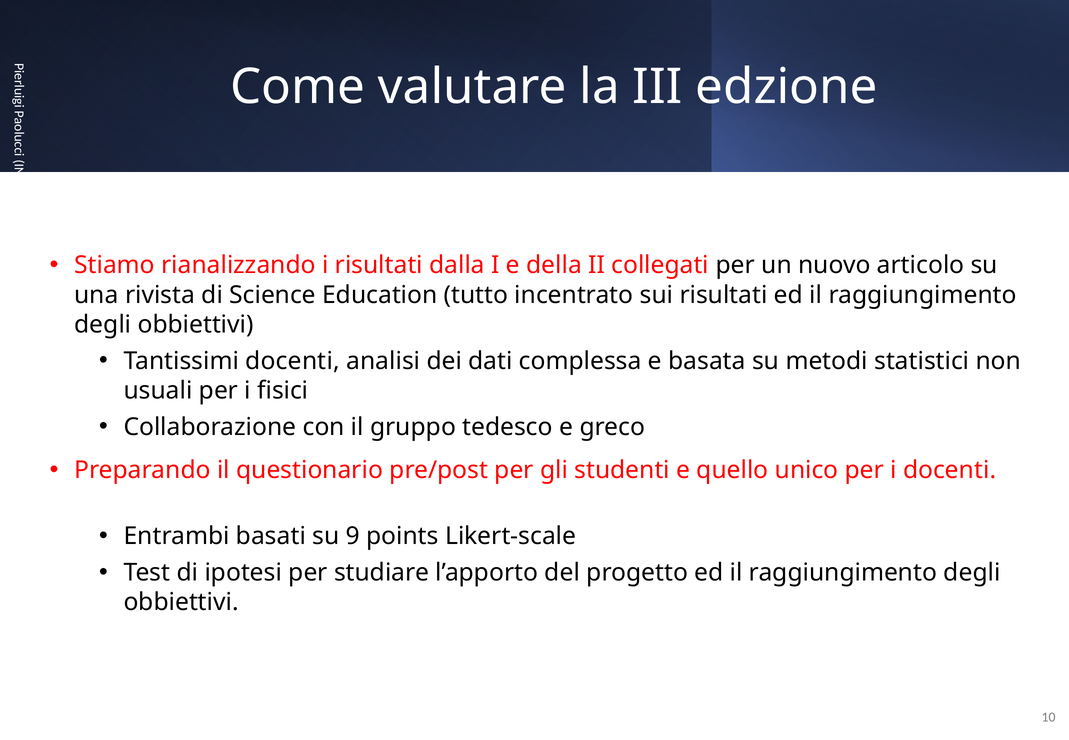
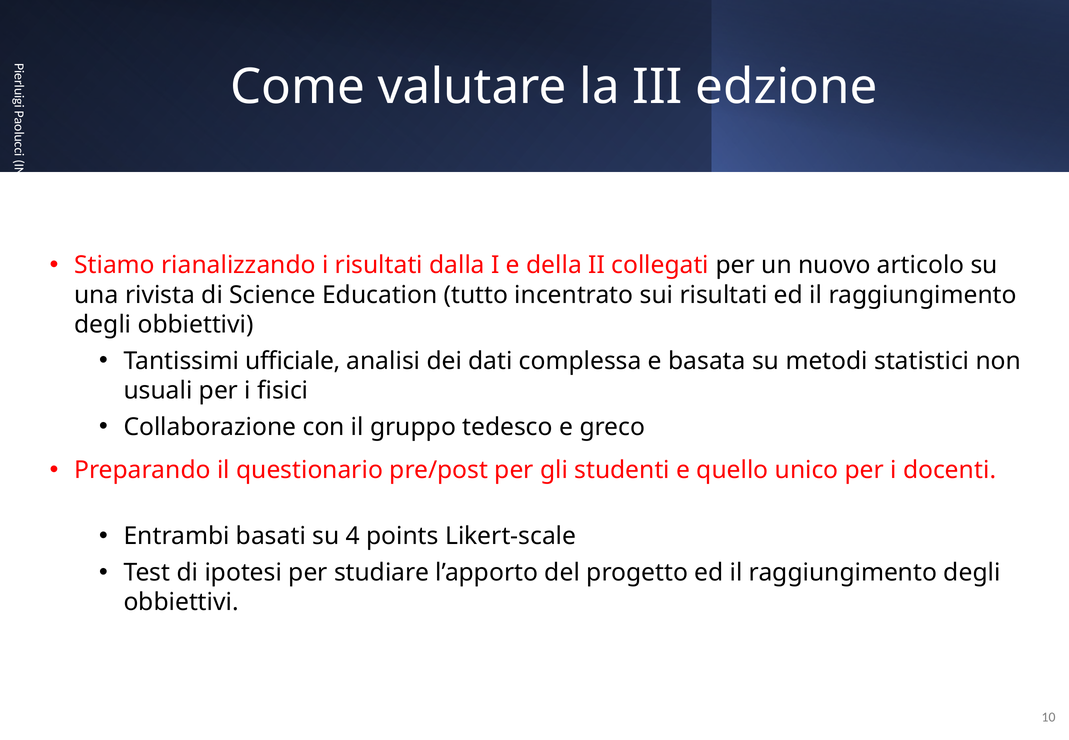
Tantissimi docenti: docenti -> ufficiale (293, 361)
9: 9 -> 4 (353, 536)
